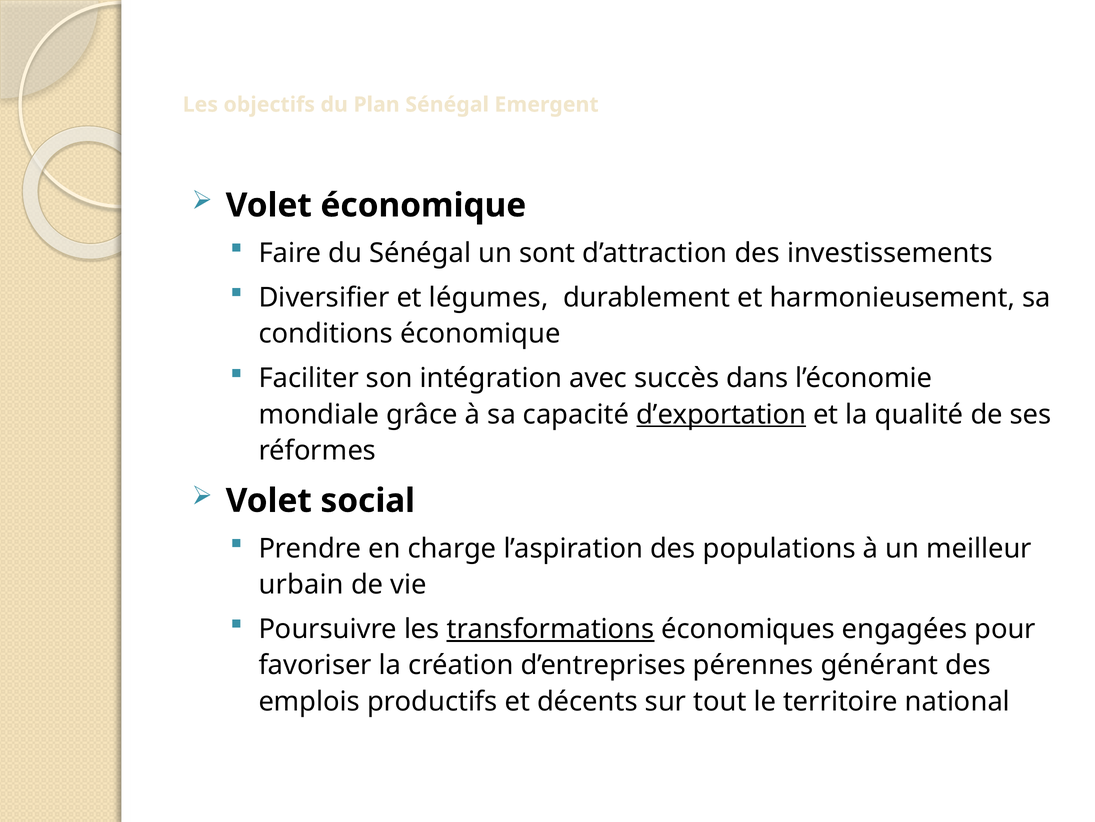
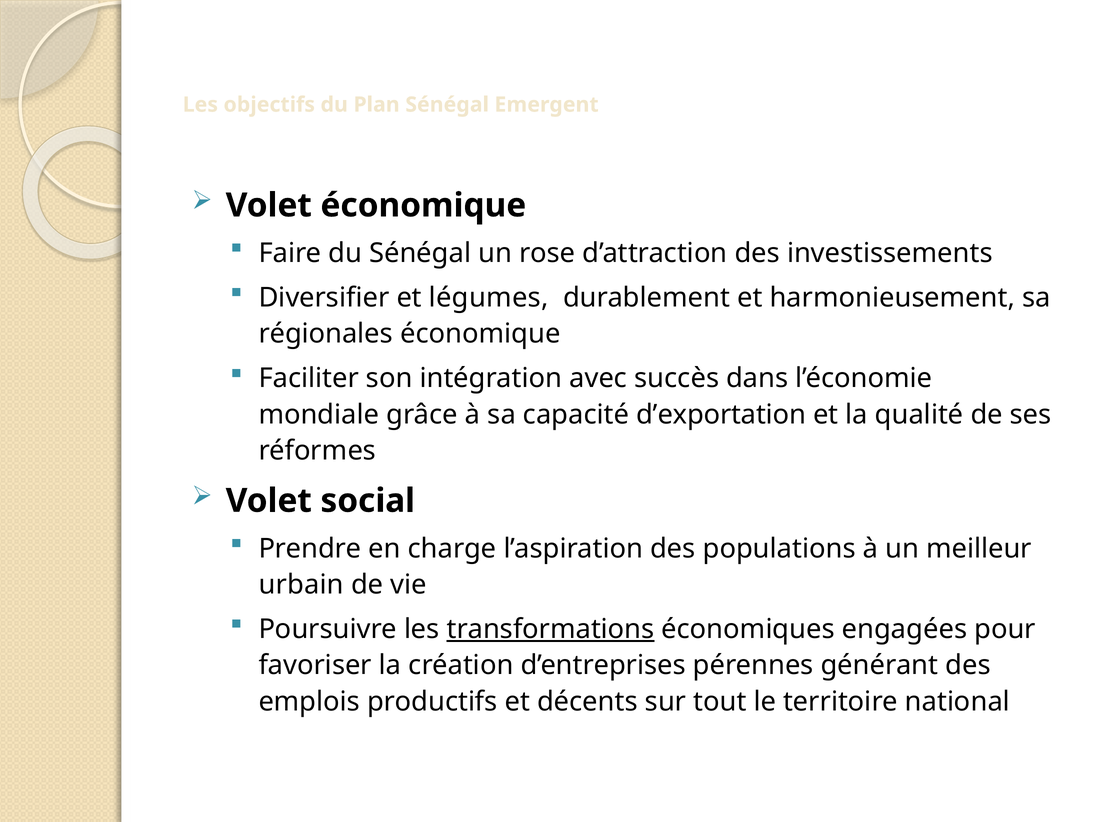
sont: sont -> rose (547, 253)
conditions: conditions -> régionales (326, 334)
d’exportation underline: present -> none (721, 414)
